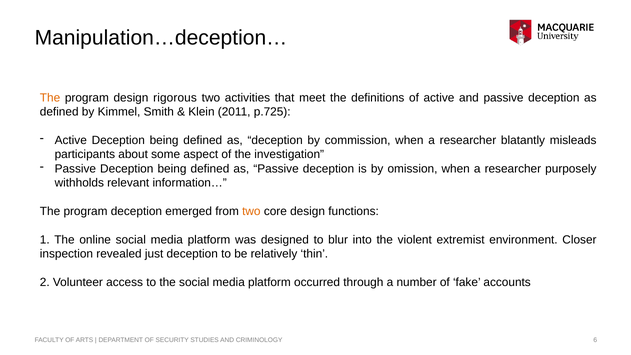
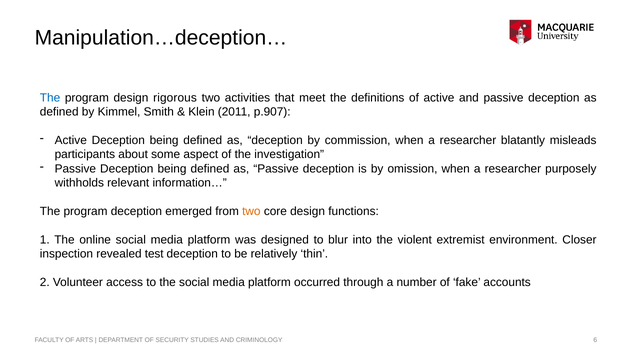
The colour: orange -> blue (50, 98)
p.725: p.725 -> p.907 (272, 112)
just: just -> test (154, 254)
